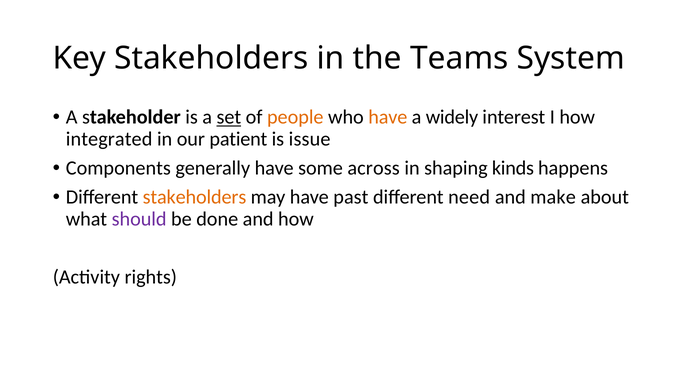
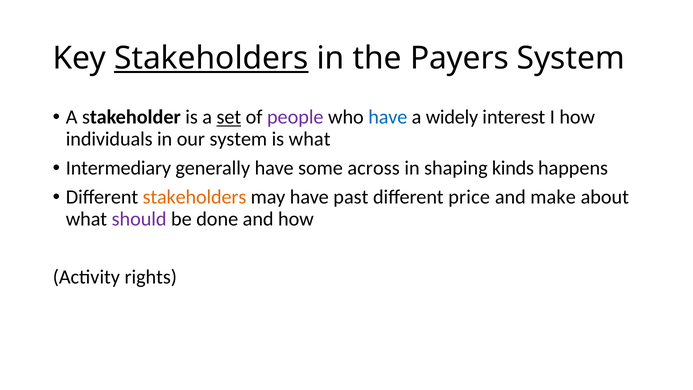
Stakeholders underline: none -> present (211, 58)
Teams: Teams -> Payers (459, 58)
people colour: orange -> purple (295, 117)
have colour: orange -> blue (388, 117)
integrated: integrated -> individuals (109, 139)
our patient: patient -> system (238, 139)
is issue: issue -> what (310, 139)
Components: Components -> Intermediary (118, 168)
need: need -> price (469, 197)
